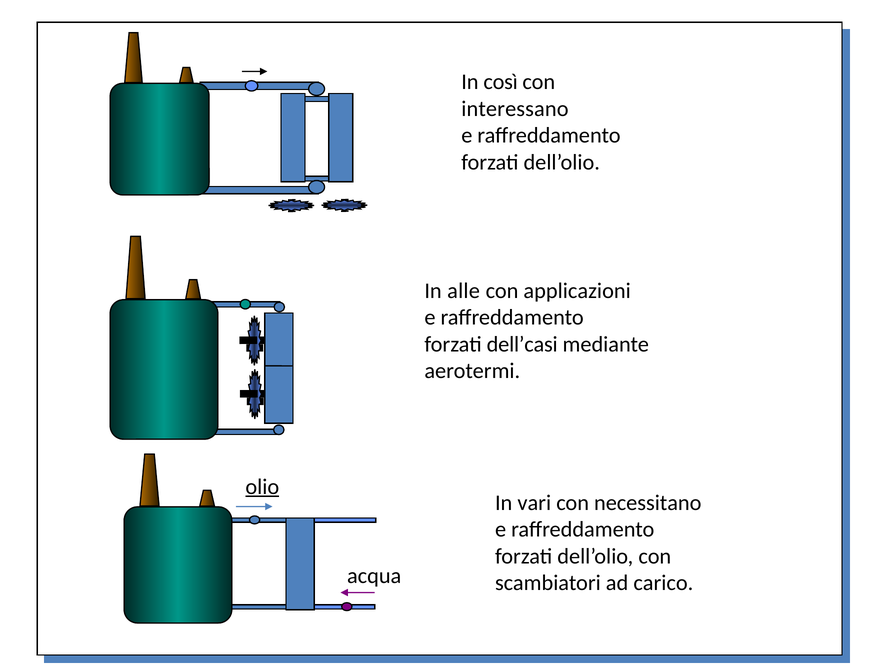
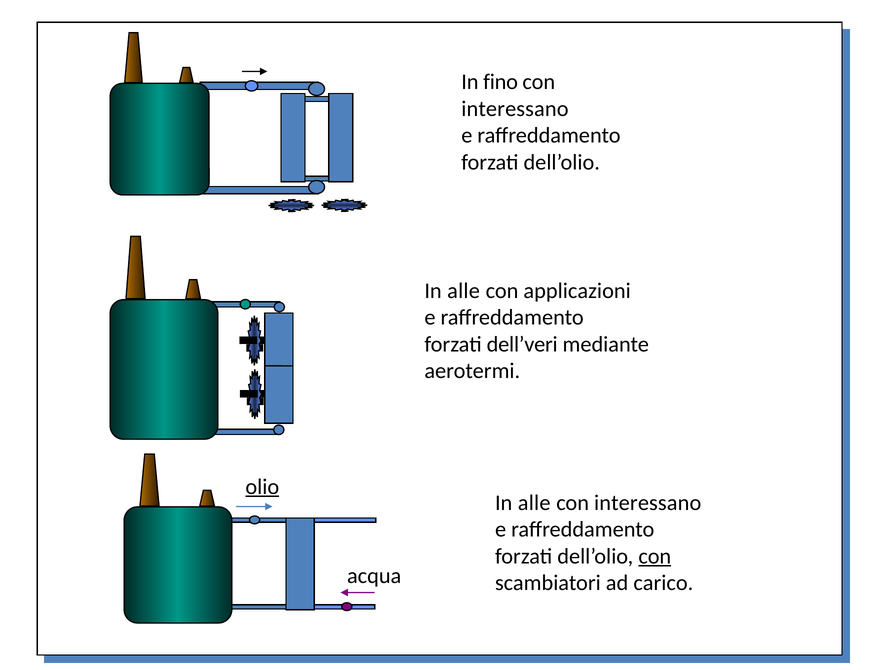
così: così -> fino (501, 82)
dell’casi: dell’casi -> dell’veri (522, 345)
vari: vari -> alle (534, 503)
necessitano: necessitano -> interessano (648, 503)
con underline: none -> present (655, 557)
